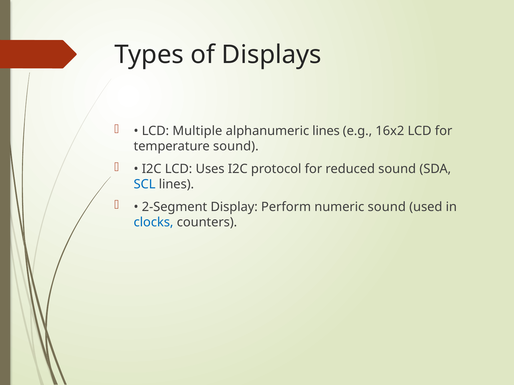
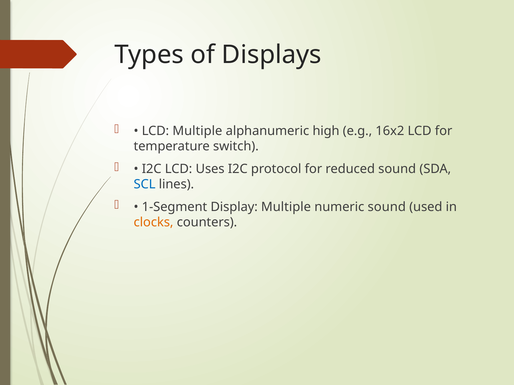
alphanumeric lines: lines -> high (326, 131)
temperature sound: sound -> switch (236, 147)
2-Segment: 2-Segment -> 1-Segment (174, 207)
Display Perform: Perform -> Multiple (286, 207)
clocks colour: blue -> orange (154, 223)
